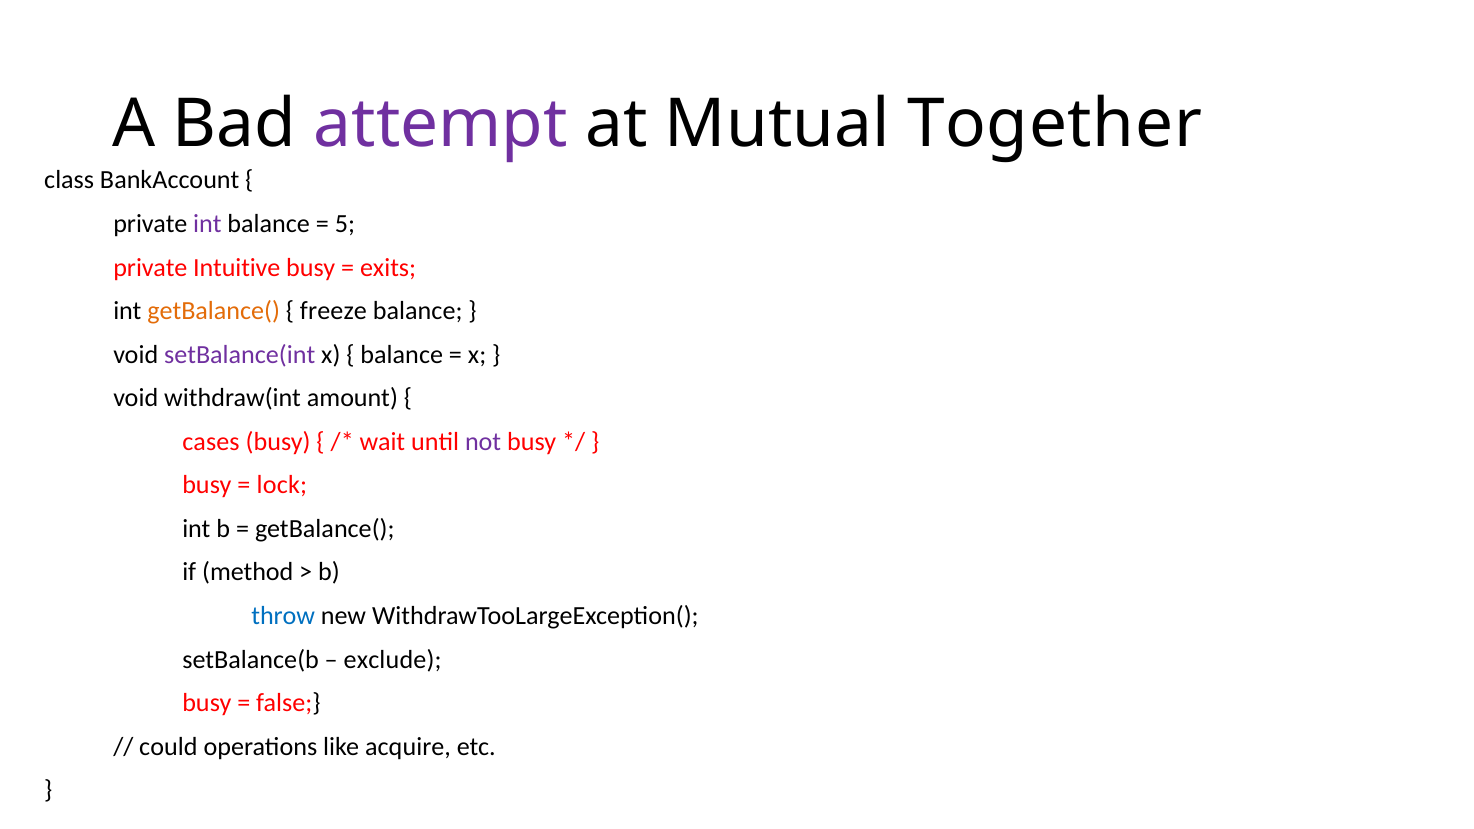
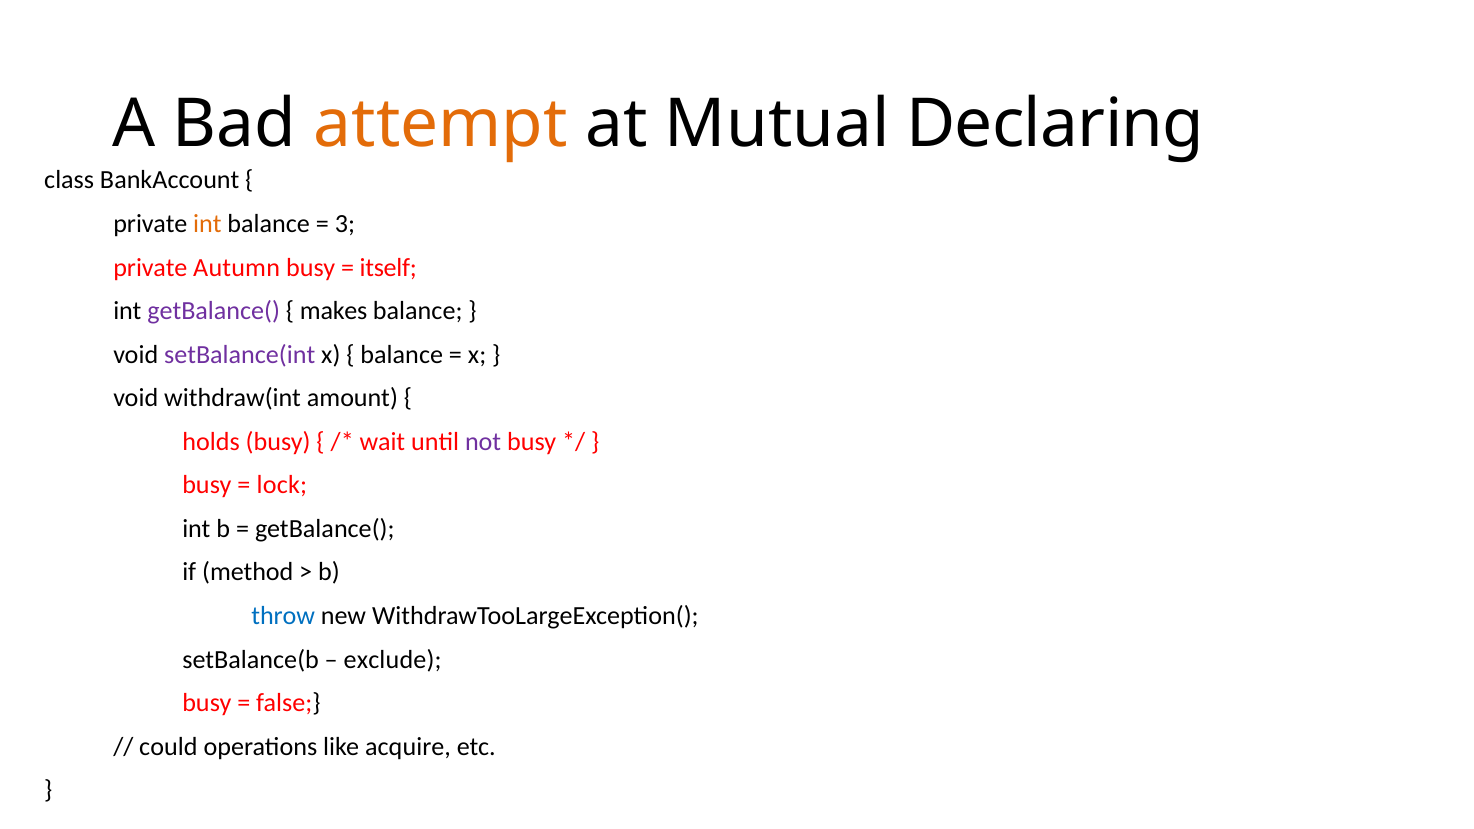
attempt colour: purple -> orange (441, 124)
Together: Together -> Declaring (1055, 124)
int colour: purple -> orange (207, 224)
5: 5 -> 3 (345, 224)
Intuitive: Intuitive -> Autumn (237, 267)
exits: exits -> itself (388, 267)
getBalance( colour: orange -> purple (214, 311)
freeze: freeze -> makes (334, 311)
cases: cases -> holds (211, 442)
